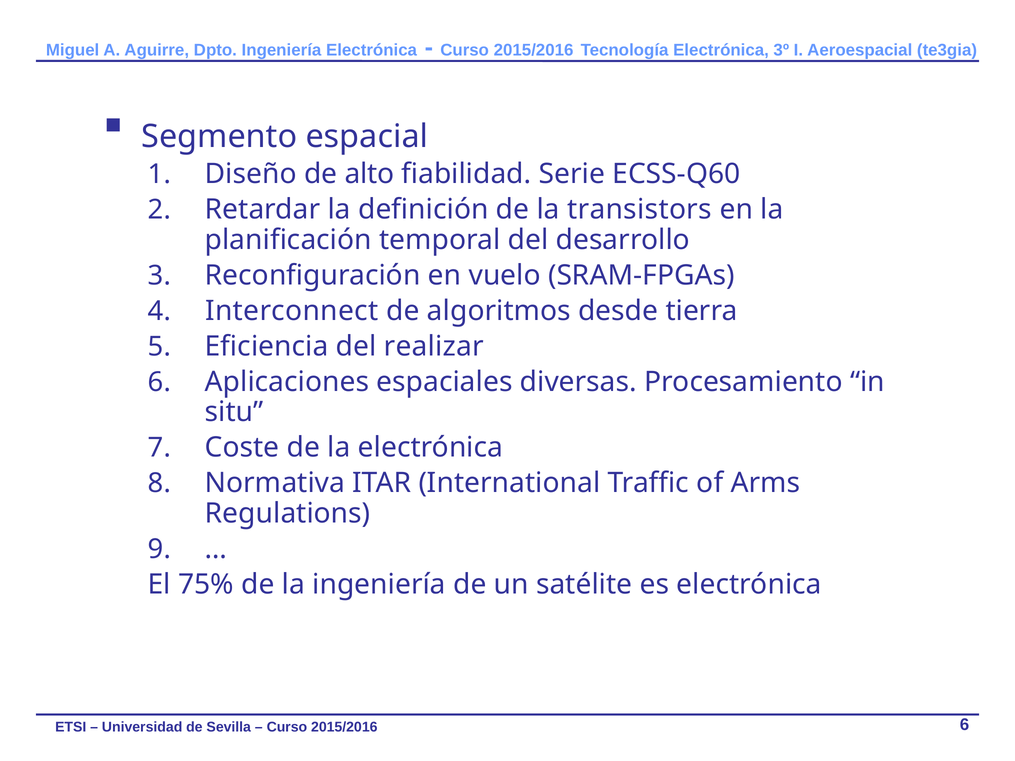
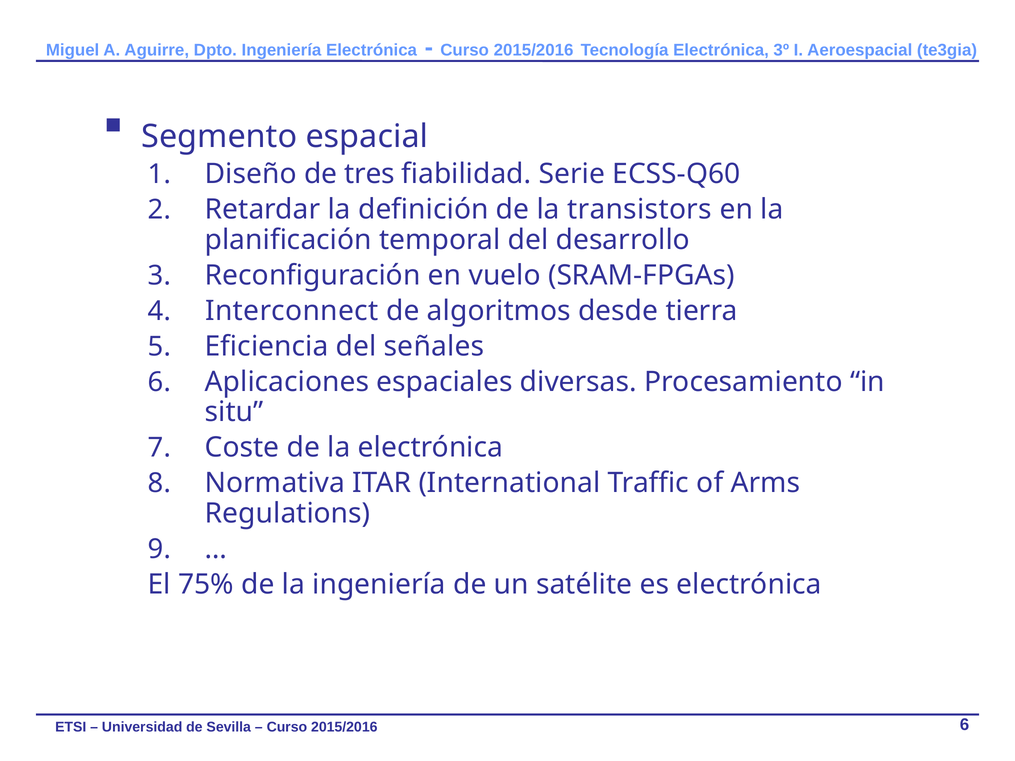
alto: alto -> tres (370, 174)
realizar: realizar -> señales (434, 346)
